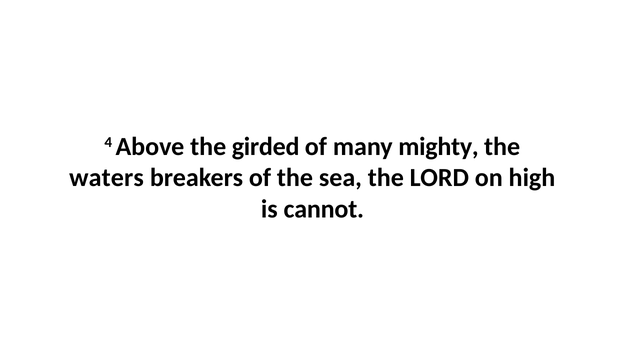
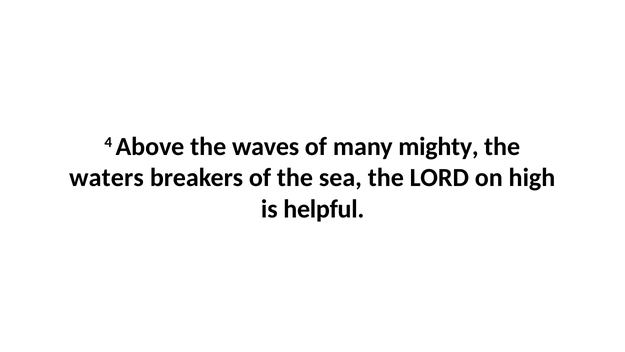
girded: girded -> waves (266, 146)
cannot: cannot -> helpful (324, 209)
